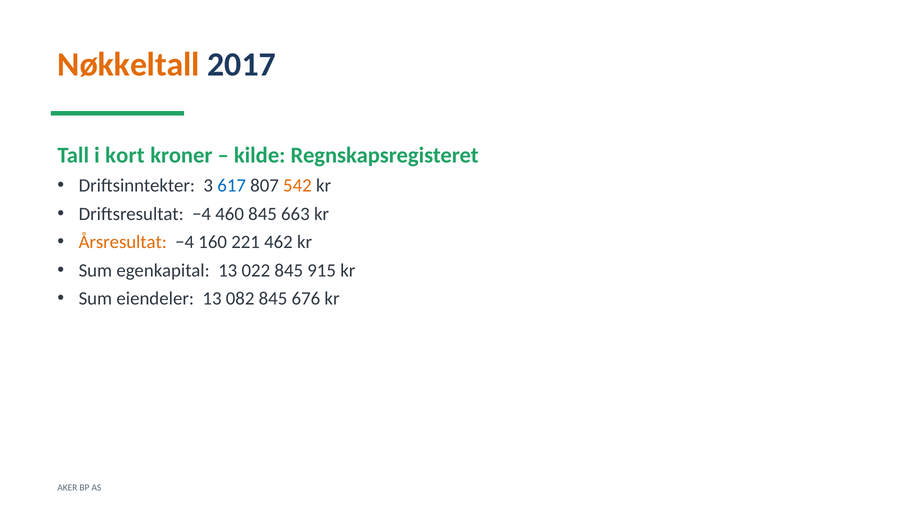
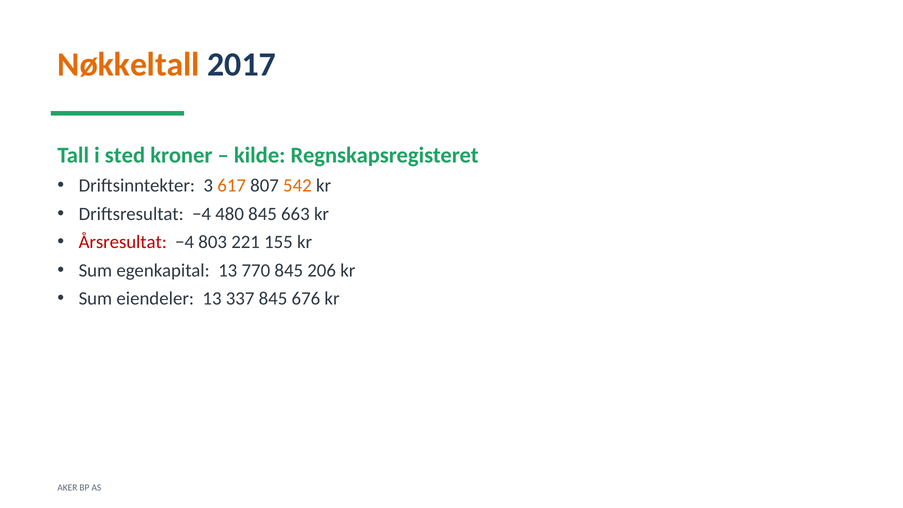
kort: kort -> sted (125, 155)
617 colour: blue -> orange (232, 186)
460: 460 -> 480 (230, 214)
Årsresultat colour: orange -> red (123, 242)
160: 160 -> 803 (213, 242)
462: 462 -> 155 (278, 242)
022: 022 -> 770 (256, 270)
915: 915 -> 206 (322, 270)
082: 082 -> 337 (240, 299)
